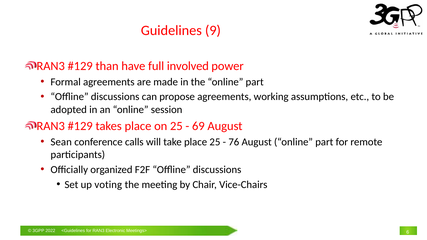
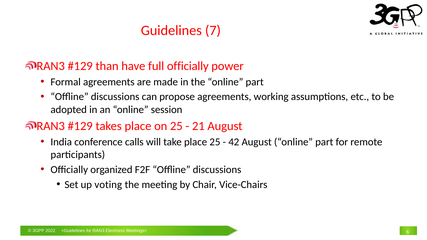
9: 9 -> 7 (213, 31)
full involved: involved -> officially (188, 66)
69: 69 -> 21 (198, 126)
Sean: Sean -> India (61, 142)
76: 76 -> 42 (234, 142)
